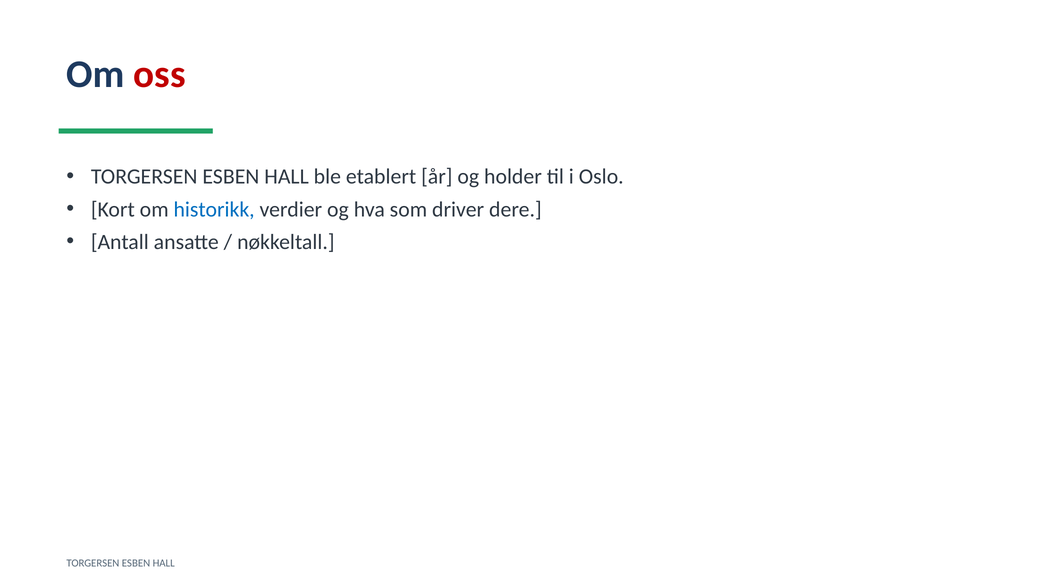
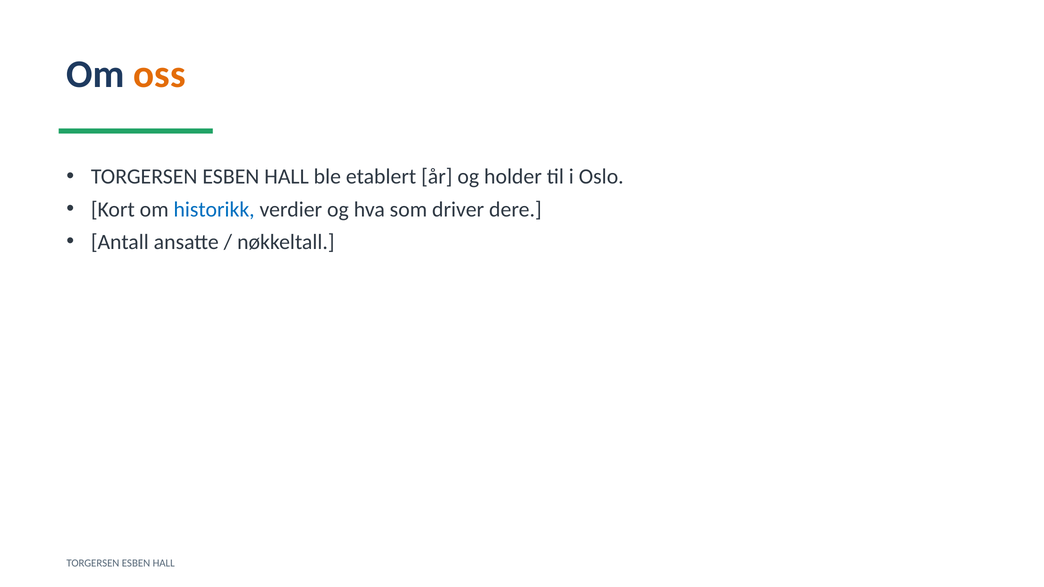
oss colour: red -> orange (160, 75)
